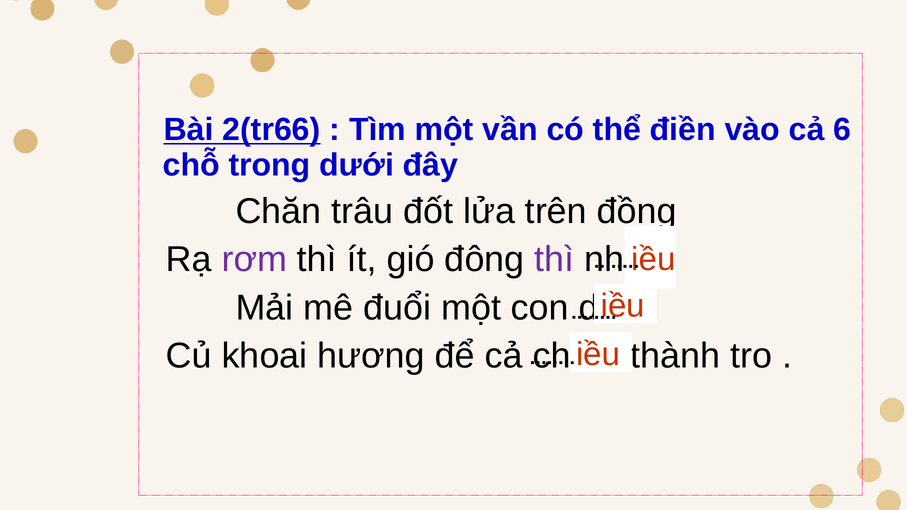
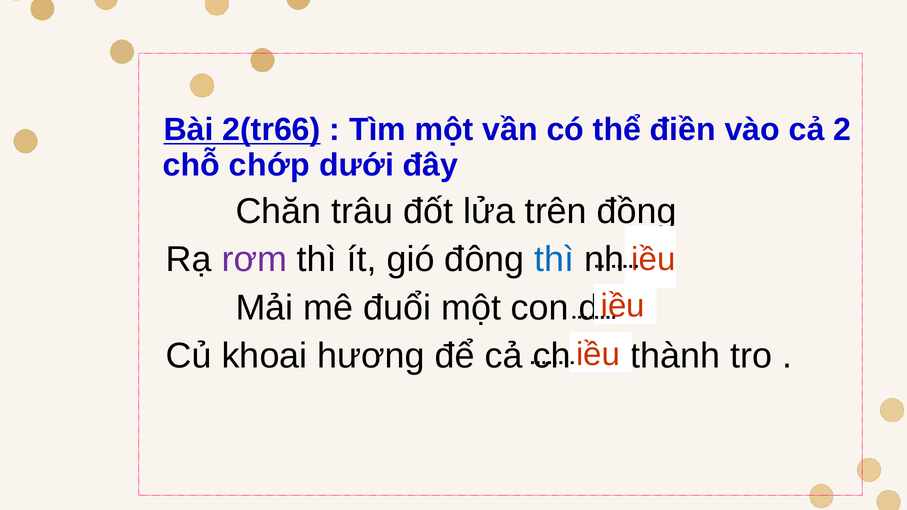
6: 6 -> 2 (842, 130)
trong: trong -> chớp (269, 165)
thì colour: purple -> blue (554, 260)
